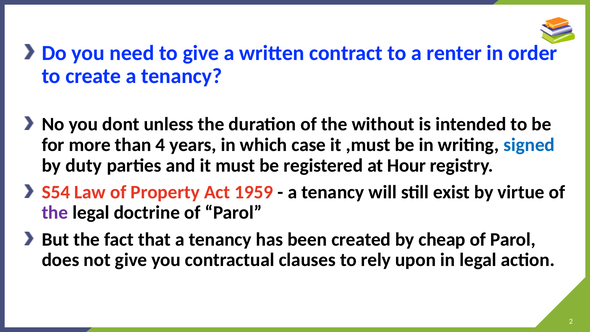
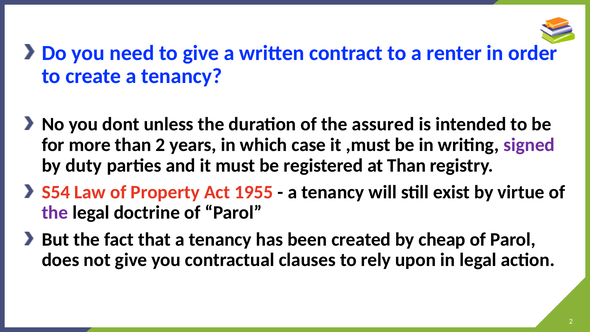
without: without -> assured (383, 124)
than 4: 4 -> 2 (160, 145)
signed colour: blue -> purple (529, 145)
at Hour: Hour -> Than (407, 165)
1959: 1959 -> 1955 (254, 192)
